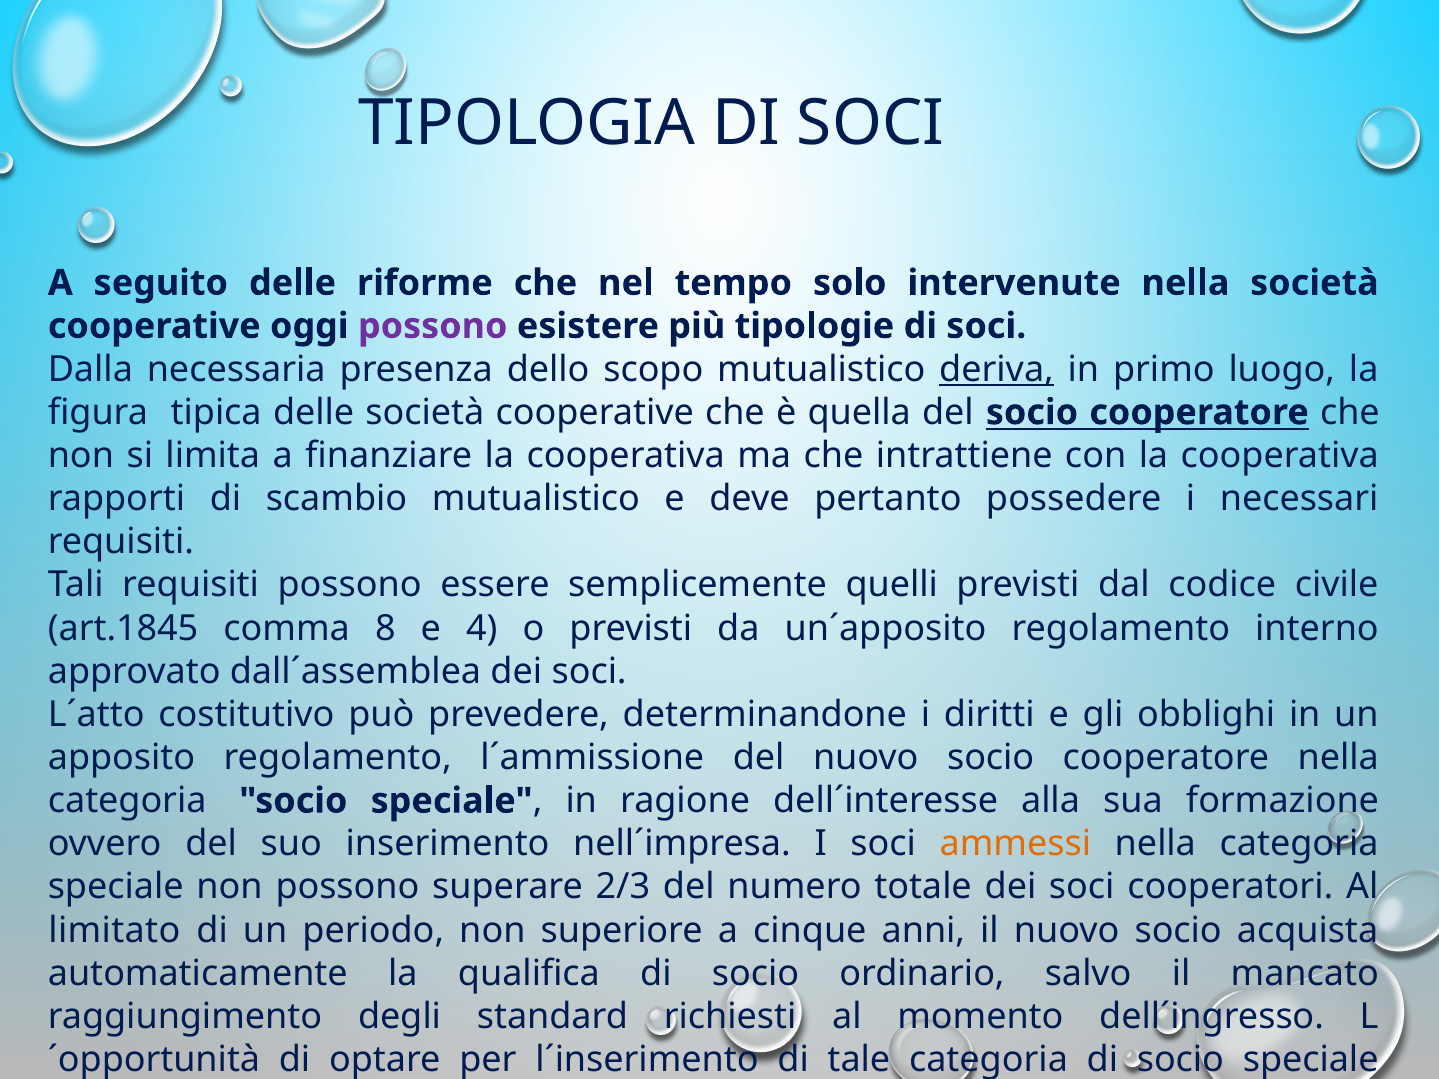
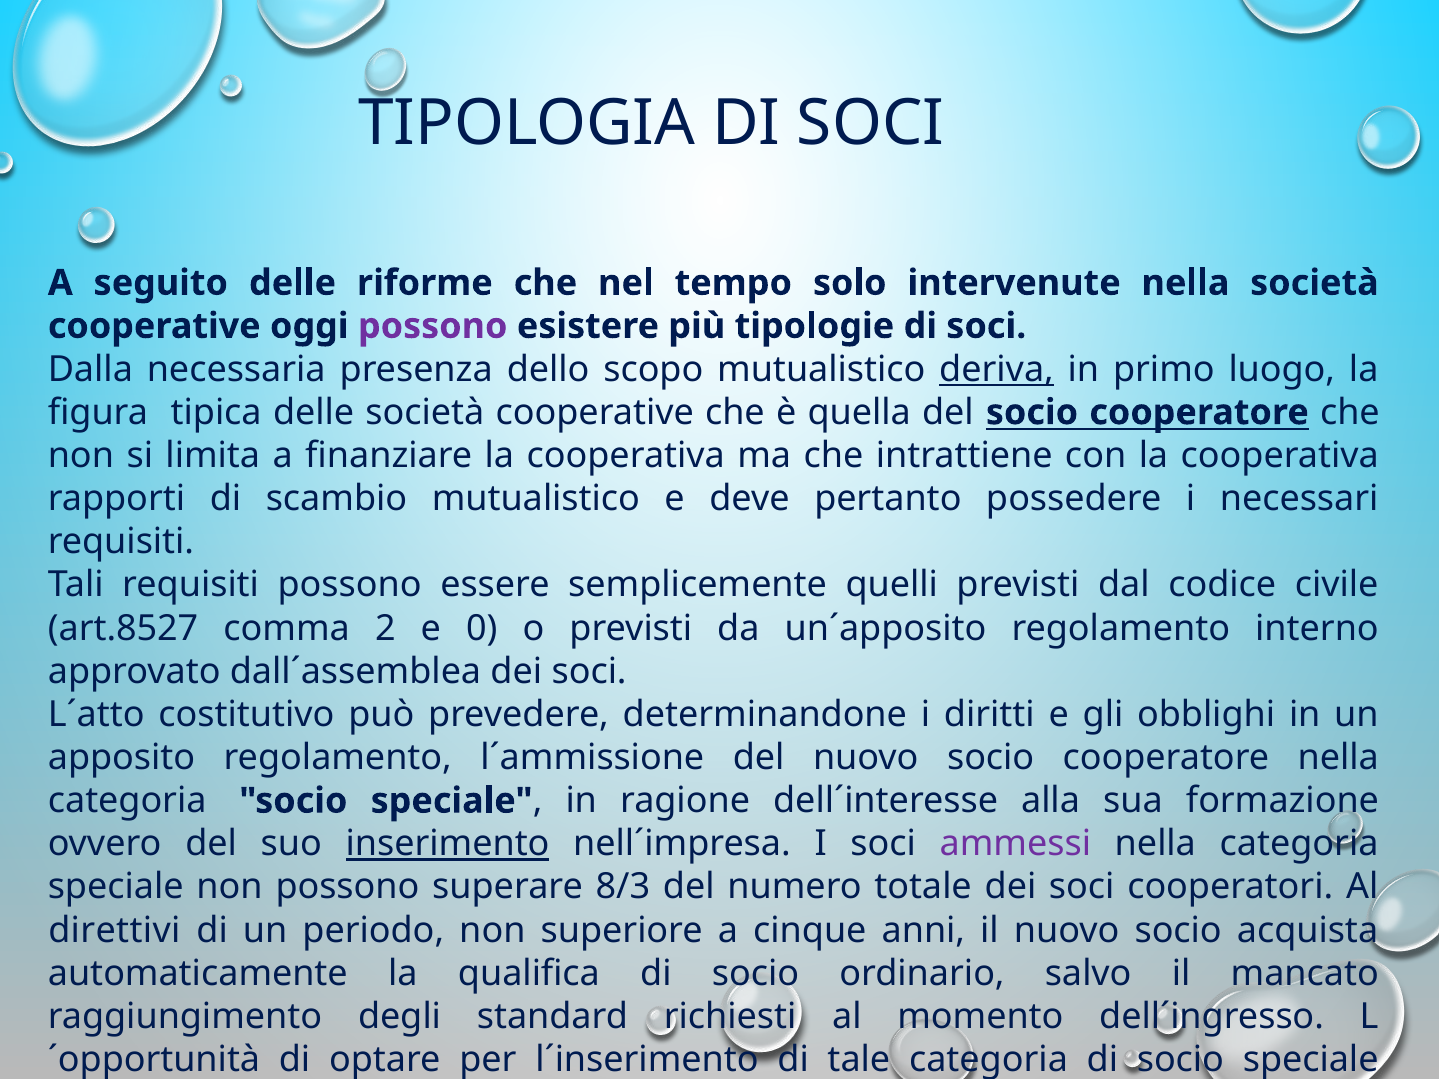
art.1845: art.1845 -> art.8527 (123, 628)
8: 8 -> 2 (385, 628)
4: 4 -> 0 (482, 628)
inserimento underline: none -> present (448, 844)
ammessi colour: orange -> purple (1015, 844)
2/3: 2/3 -> 8/3 (623, 887)
limitato: limitato -> direttivi (114, 931)
